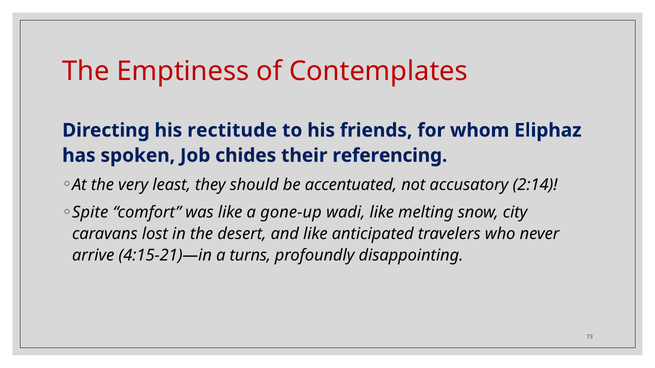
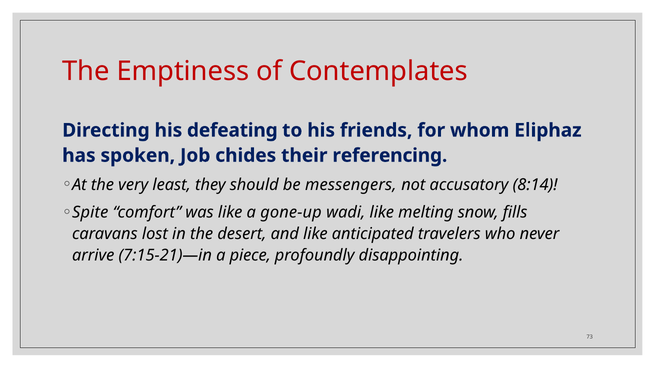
rectitude: rectitude -> defeating (232, 130)
accentuated: accentuated -> messengers (351, 185)
2:14: 2:14 -> 8:14 (535, 185)
city: city -> fills (515, 213)
4:15-21)—in: 4:15-21)—in -> 7:15-21)—in (165, 256)
turns: turns -> piece (250, 256)
